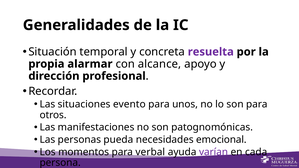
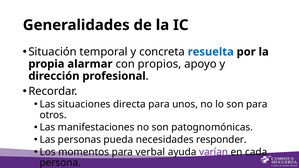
resuelta colour: purple -> blue (211, 52)
alcance: alcance -> propios (160, 64)
evento: evento -> directa (129, 104)
emocional: emocional -> responder (221, 140)
